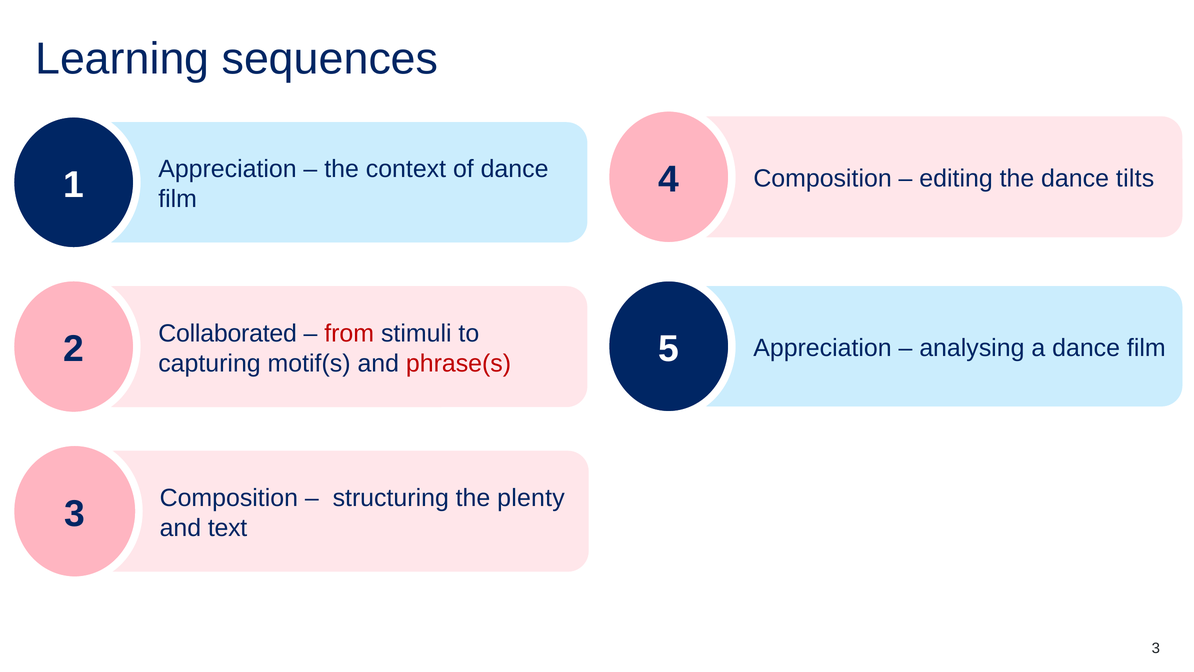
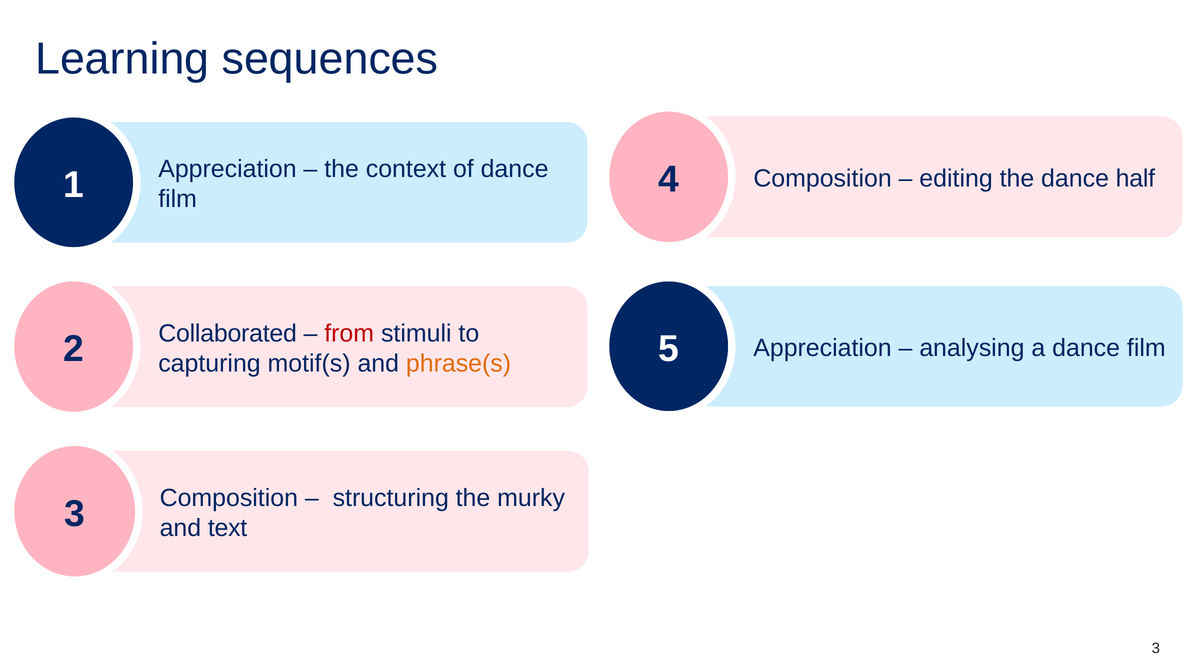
tilts: tilts -> half (1135, 178)
phrase(s colour: red -> orange (459, 363)
plenty: plenty -> murky (531, 498)
